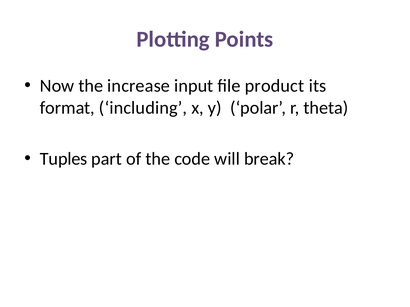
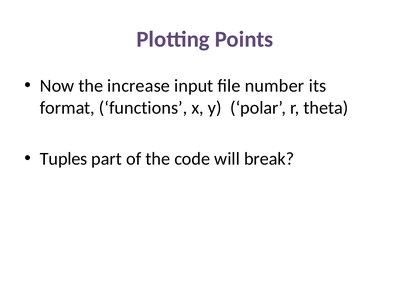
product: product -> number (274, 86)
including: including -> functions (143, 108)
